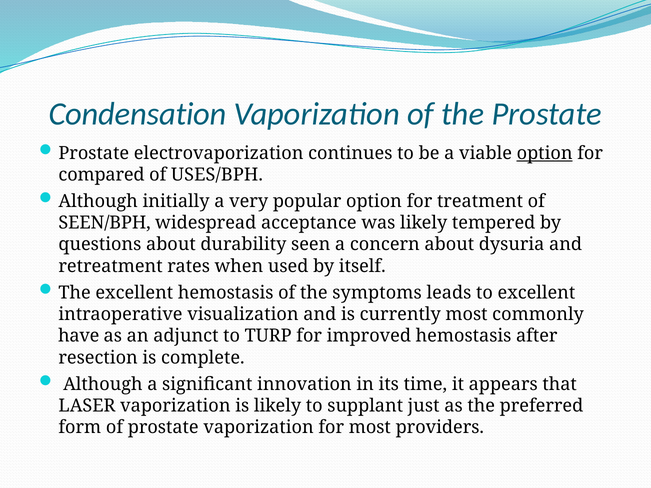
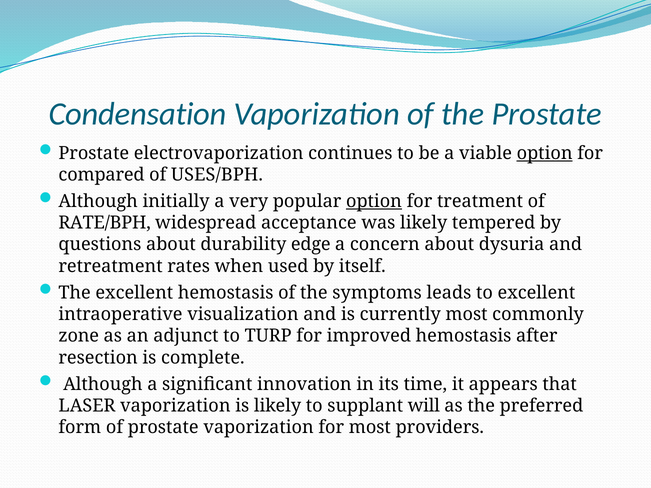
option underline: none -> present (374, 201)
SEEN/BPH: SEEN/BPH -> RATE/BPH (105, 223)
seen: seen -> edge (311, 245)
have: have -> zone (79, 336)
just: just -> will (424, 406)
